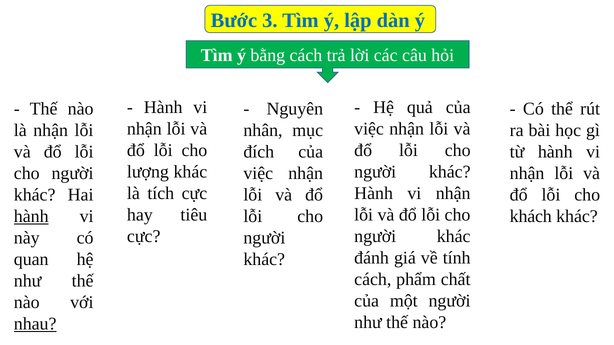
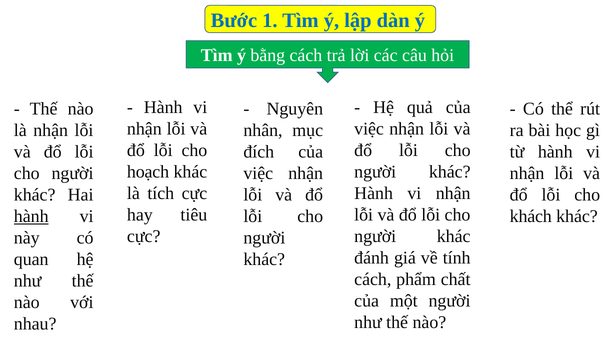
3: 3 -> 1 (270, 20)
lượng: lượng -> hoạch (148, 172)
nhau underline: present -> none (35, 324)
